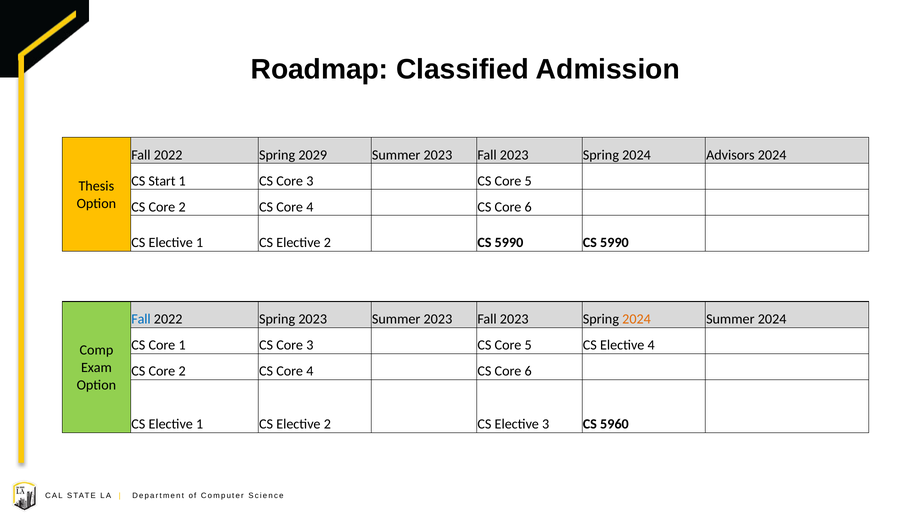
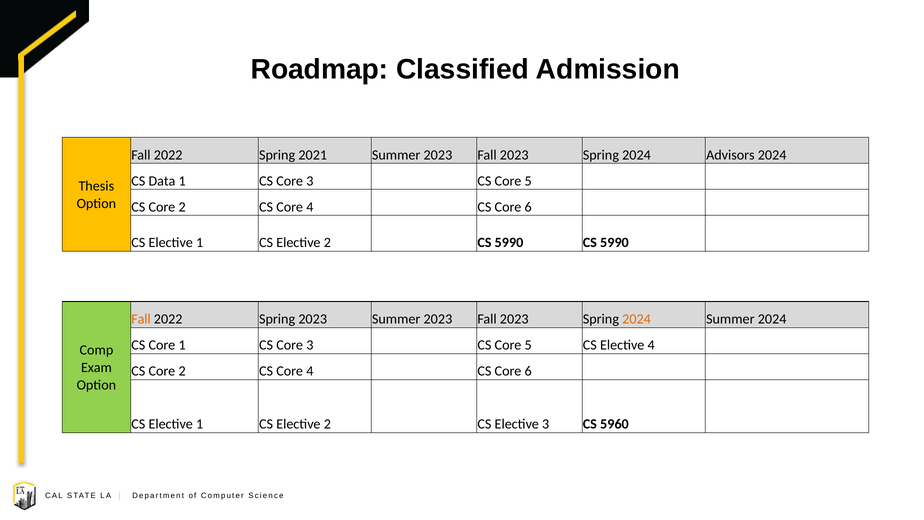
2029: 2029 -> 2021 (313, 155)
Start: Start -> Data (162, 181)
Fall colour: blue -> orange (141, 319)
